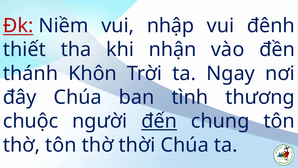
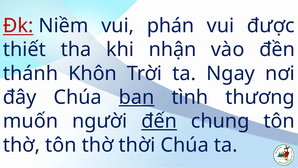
nhập: nhập -> phán (170, 26)
đênh: đênh -> được (271, 26)
ban underline: none -> present (137, 97)
chuộc: chuộc -> muốn (31, 121)
